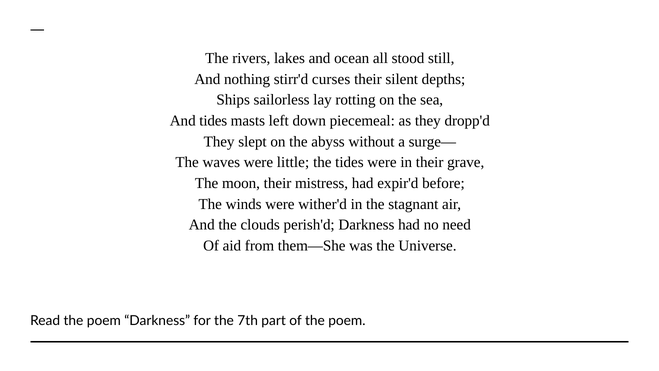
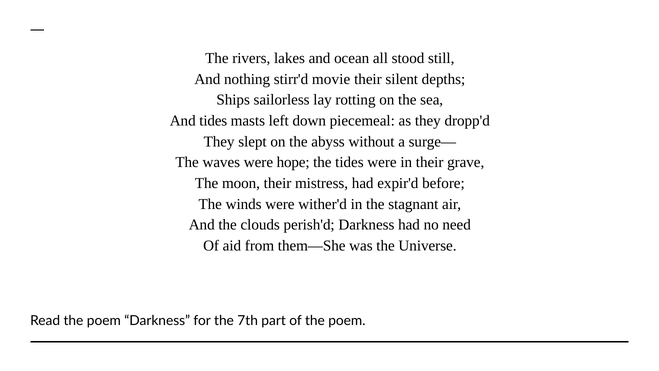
curses: curses -> movie (331, 79)
little: little -> hope (293, 162)
